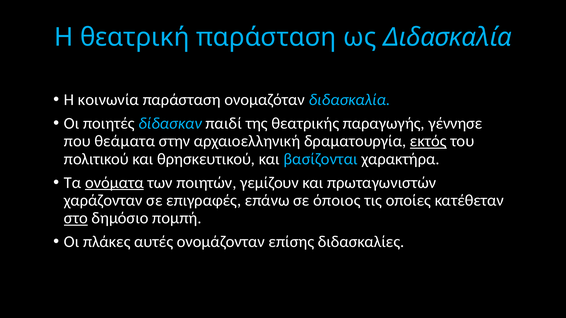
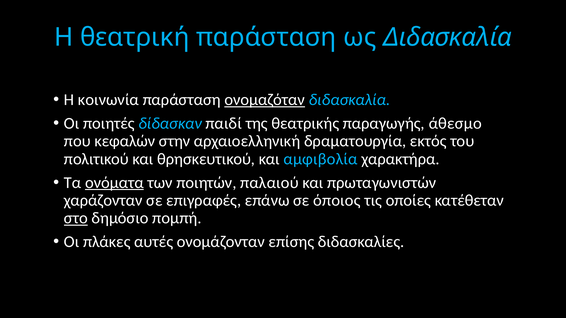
ονομαζόταν underline: none -> present (265, 100)
γέννησε: γέννησε -> άθεσμο (455, 123)
θεάματα: θεάματα -> κεφαλών (125, 141)
εκτός underline: present -> none (428, 141)
βασίζονται: βασίζονται -> αμφιβολία (321, 159)
γεμίζουν: γεμίζουν -> παλαιού (269, 183)
